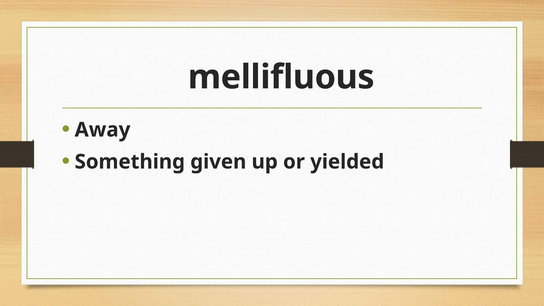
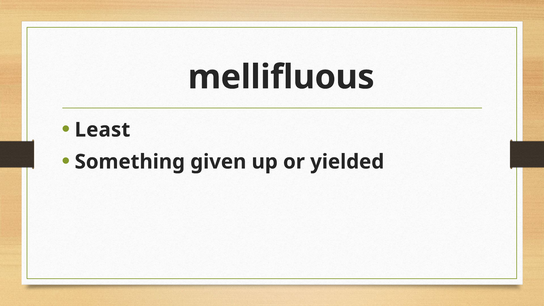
Away: Away -> Least (102, 130)
